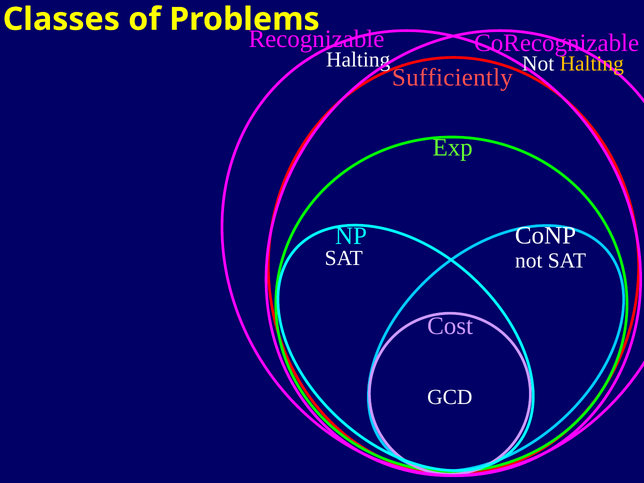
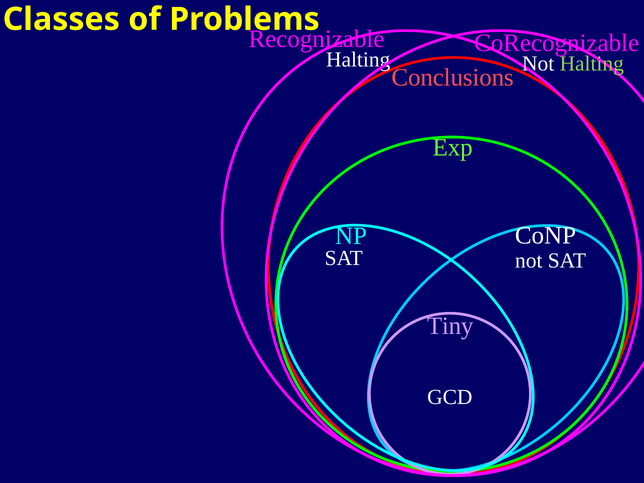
Halting colour: yellow -> light green (592, 64)
Sufficiently: Sufficiently -> Conclusions (453, 77)
Cost: Cost -> Tiny (450, 326)
